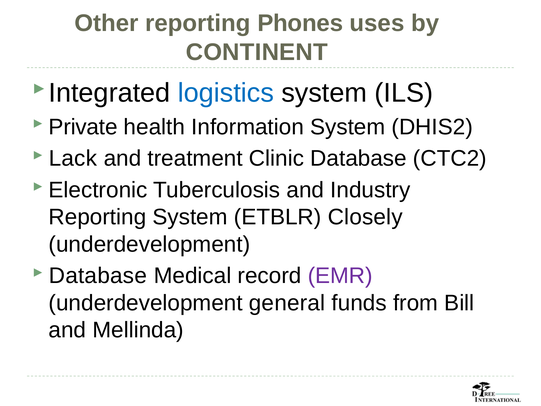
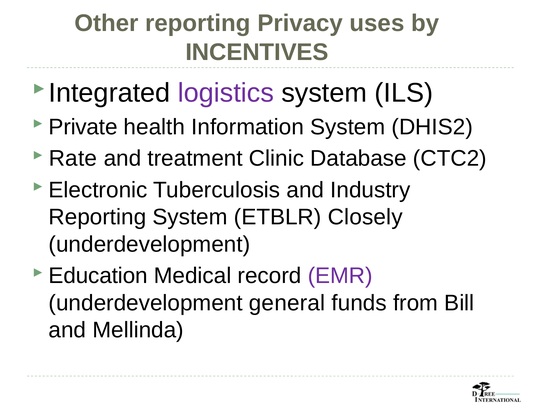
Phones: Phones -> Privacy (300, 23)
CONTINENT: CONTINENT -> INCENTIVES (257, 52)
logistics colour: blue -> purple (226, 93)
Lack: Lack -> Rate (73, 158)
Database: Database -> Education (98, 276)
